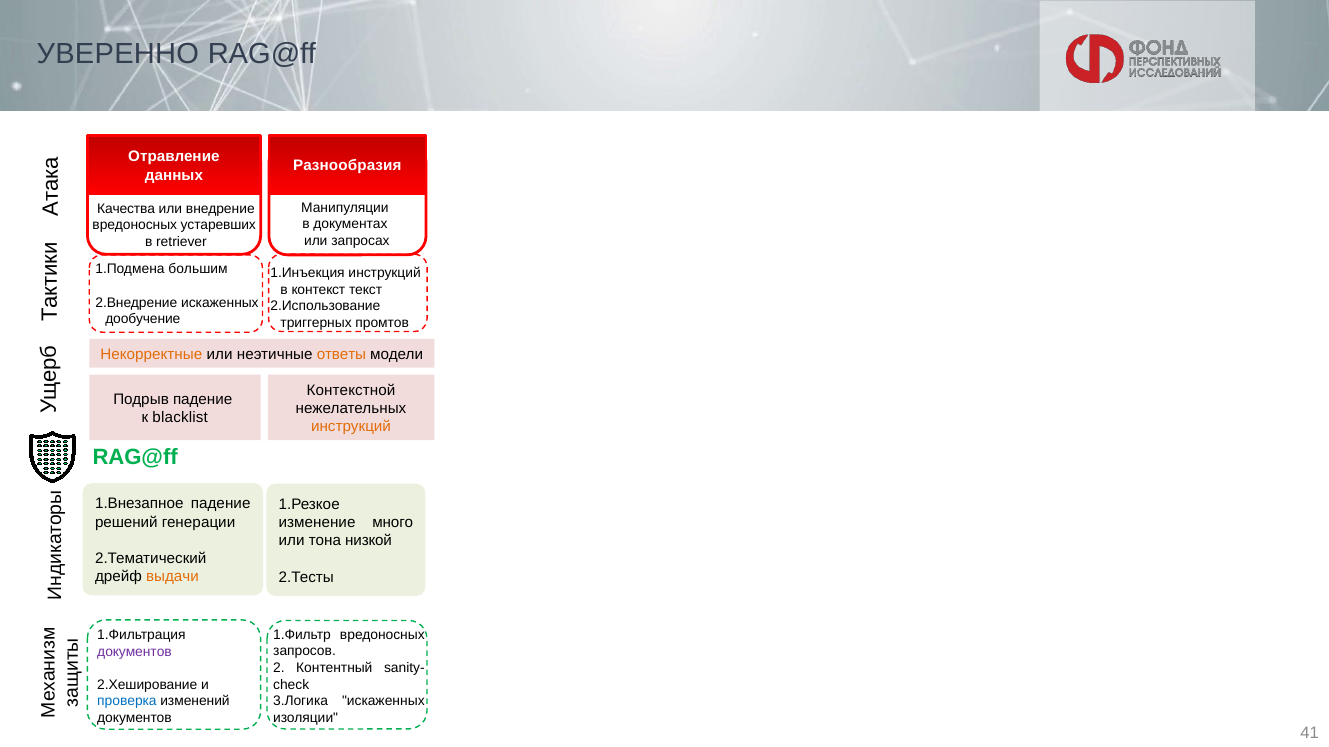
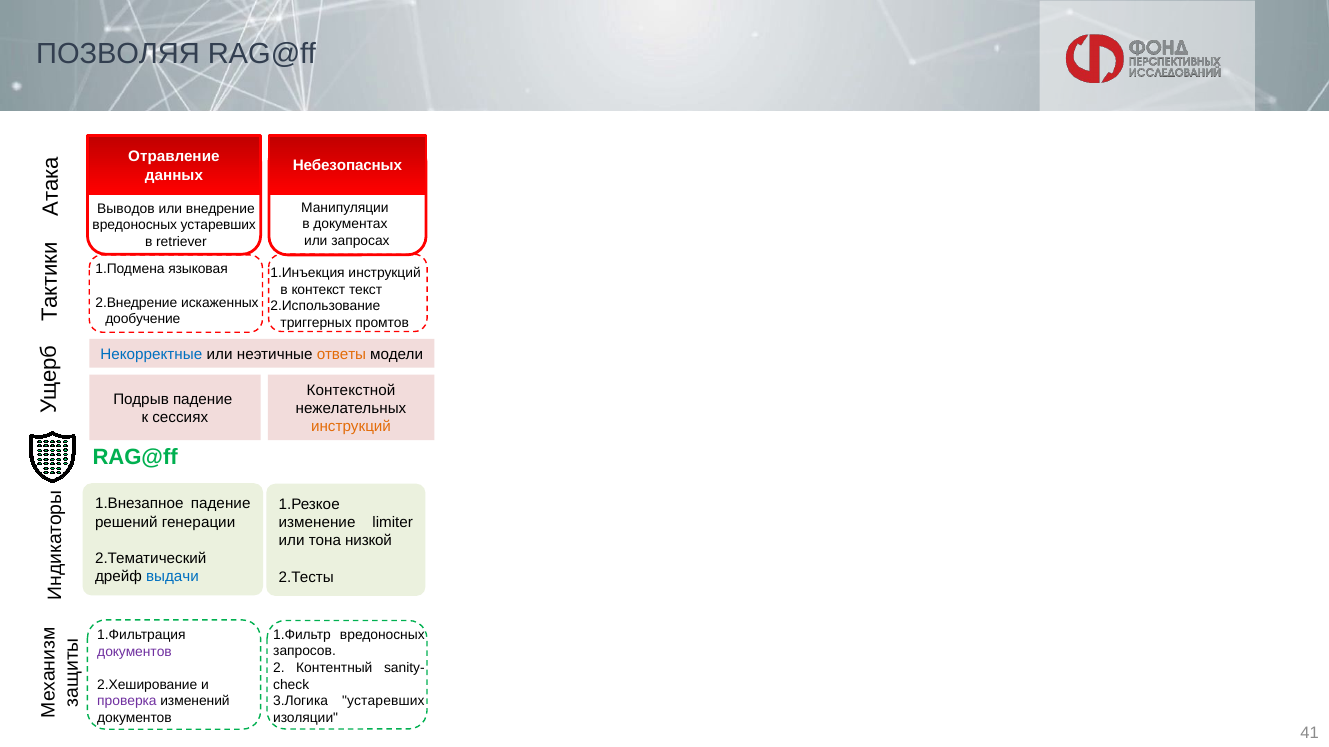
УВЕРЕННО: УВЕРЕННО -> ПОЗВОЛЯЯ (118, 54)
Разнообразия: Разнообразия -> Небезопасных (347, 166)
Качества: Качества -> Выводов (126, 209)
большим: большим -> языковая (198, 269)
Некорректные colour: orange -> blue (151, 355)
blacklist: blacklist -> сессиях (180, 418)
много: много -> limiter (393, 523)
выдачи colour: orange -> blue (172, 577)
искаженных: искаженных -> устаревших (383, 702)
проверка colour: blue -> purple (127, 702)
